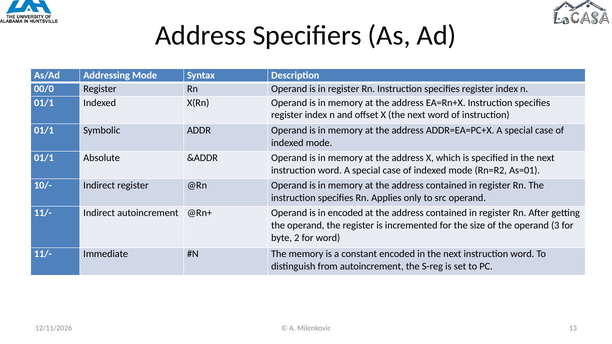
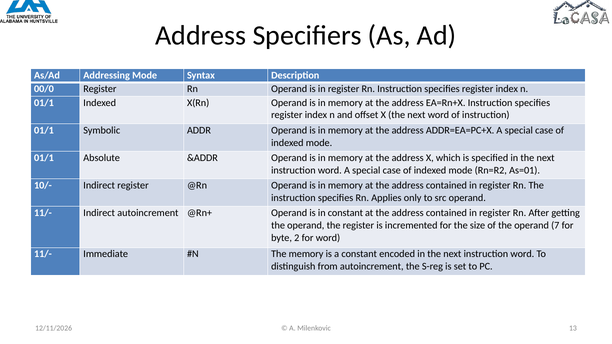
in encoded: encoded -> constant (345, 213)
3: 3 -> 7 (555, 225)
